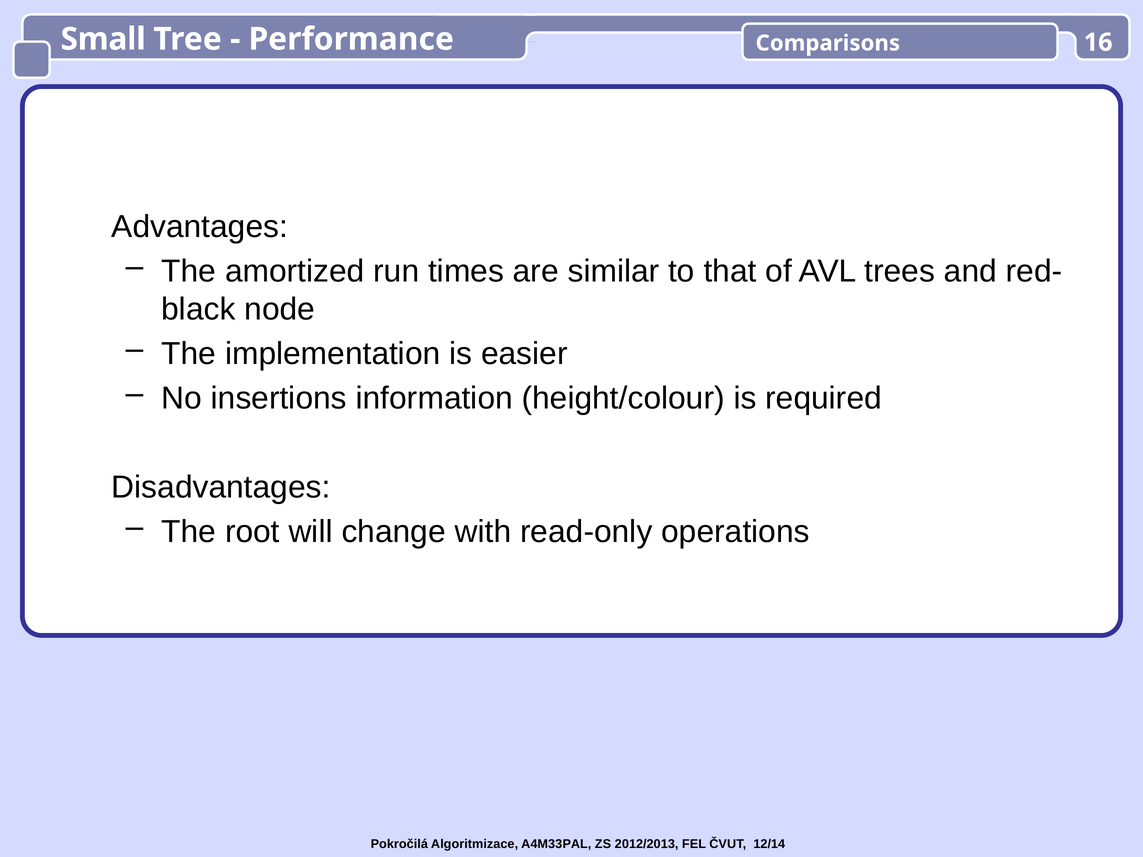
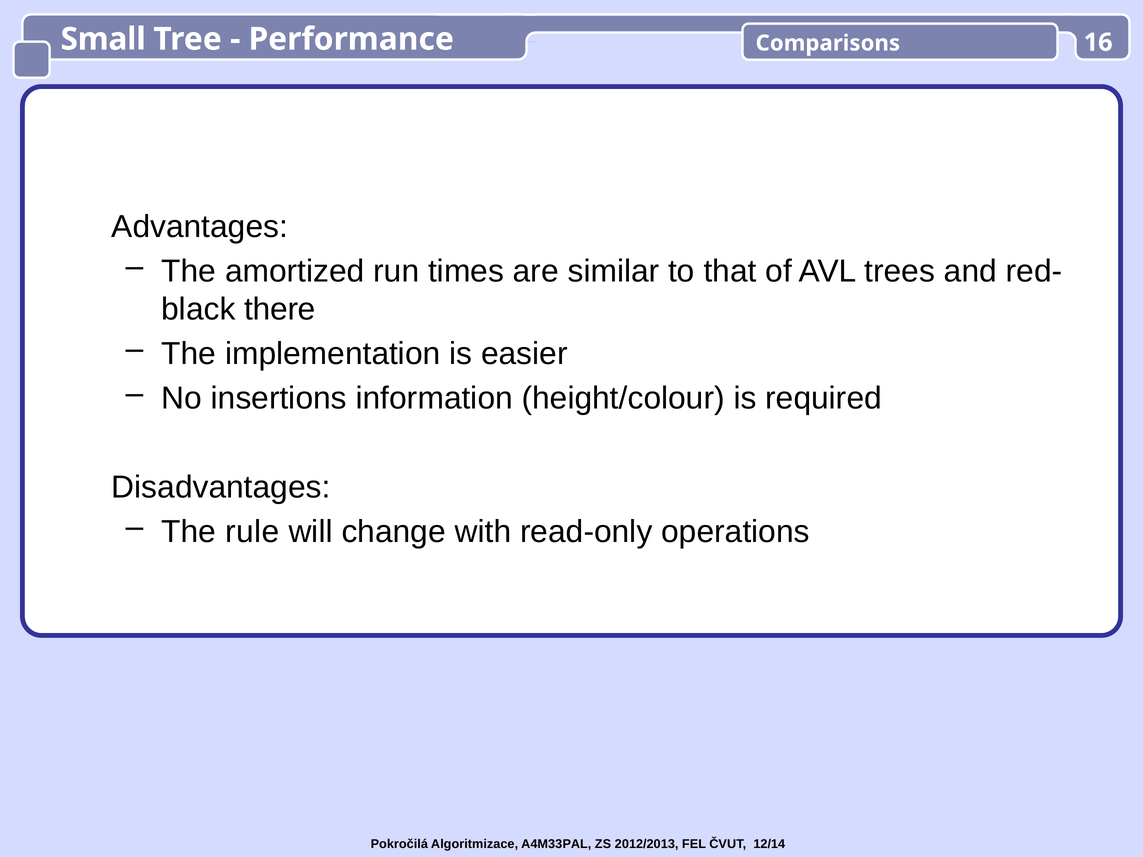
node: node -> there (280, 310)
root: root -> rule (252, 532)
